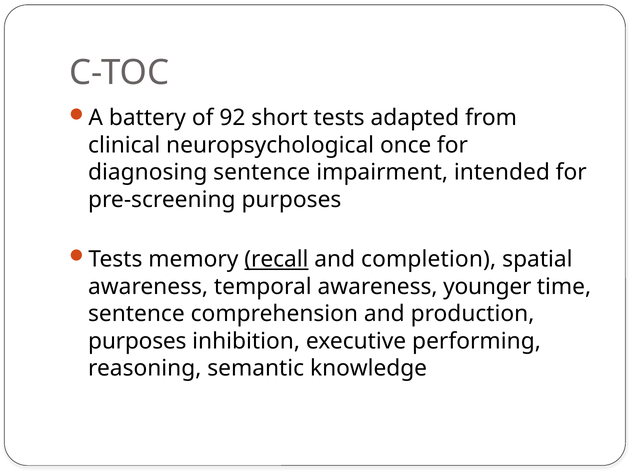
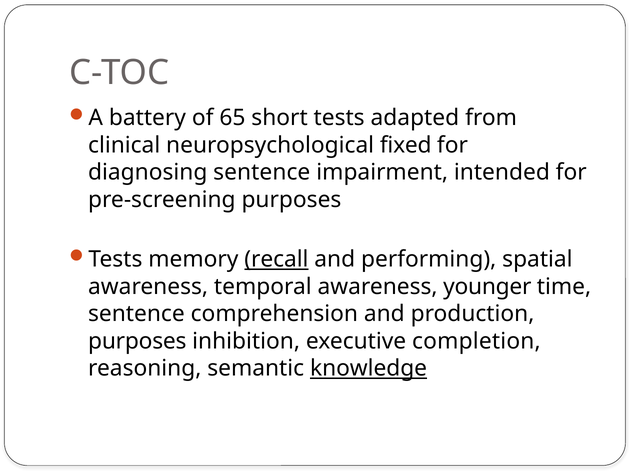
92: 92 -> 65 (232, 118)
once: once -> fixed (406, 145)
completion: completion -> performing (429, 260)
performing: performing -> completion (476, 341)
knowledge underline: none -> present (369, 369)
